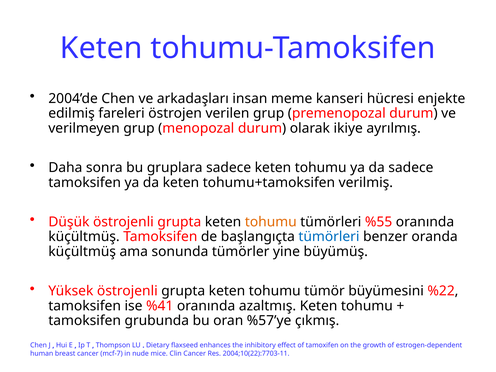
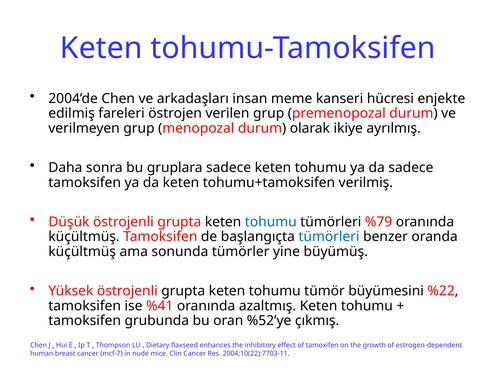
tohumu colour: orange -> blue (271, 222)
%55: %55 -> %79 (379, 222)
%57’ye: %57’ye -> %52’ye (269, 321)
